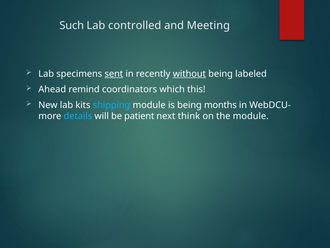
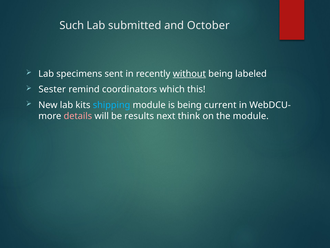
controlled: controlled -> submitted (135, 25)
Meeting: Meeting -> October (208, 25)
sent underline: present -> none (114, 74)
Ahead: Ahead -> Sester (52, 89)
months: months -> current (220, 105)
details colour: light blue -> pink (78, 116)
patient: patient -> results (139, 116)
